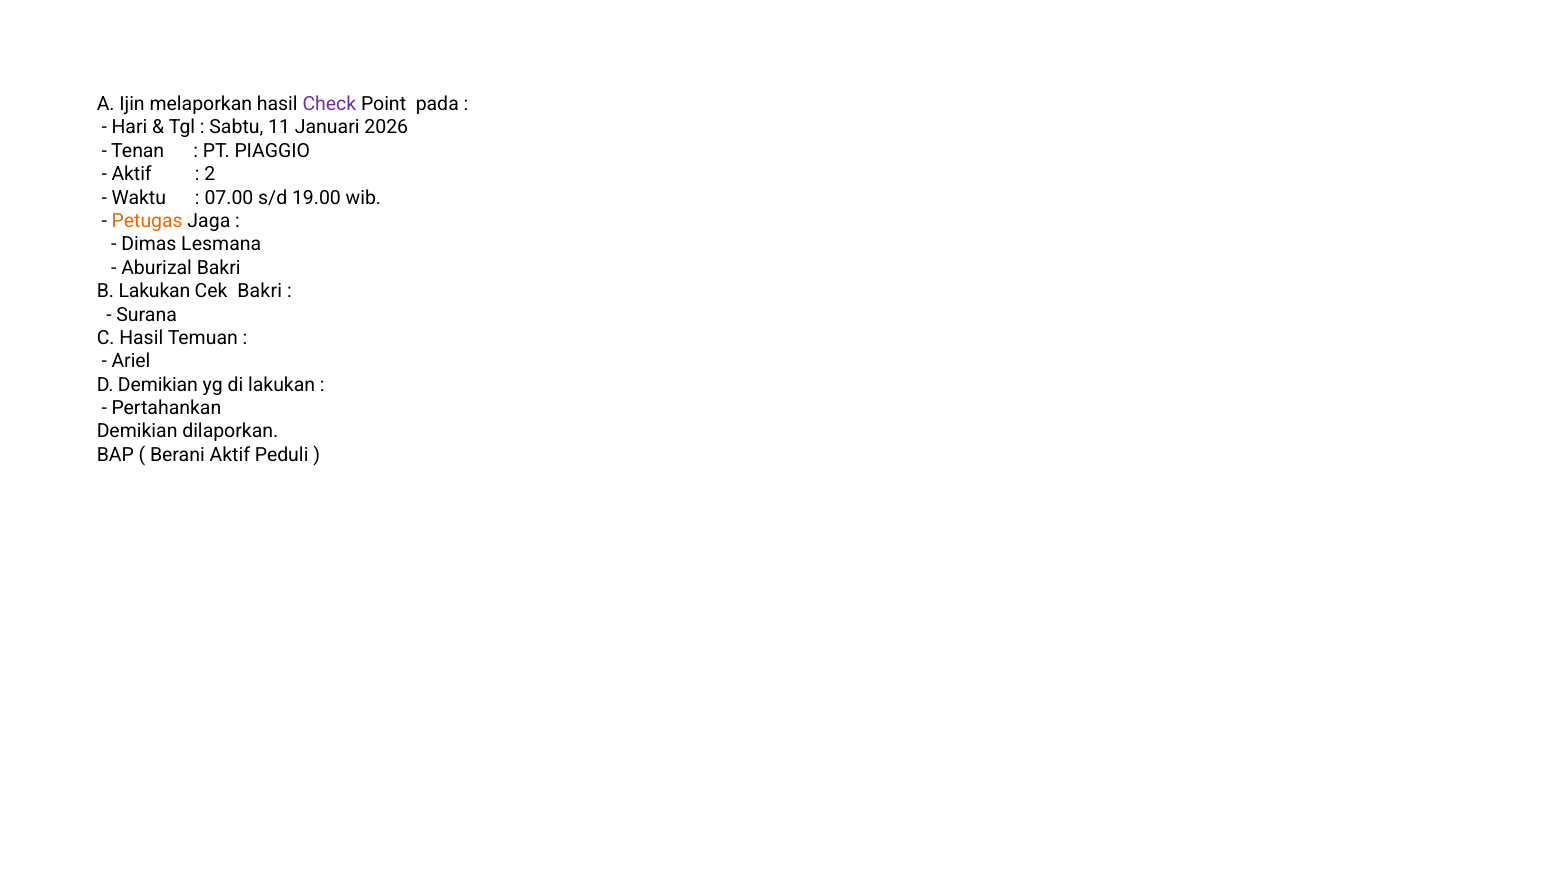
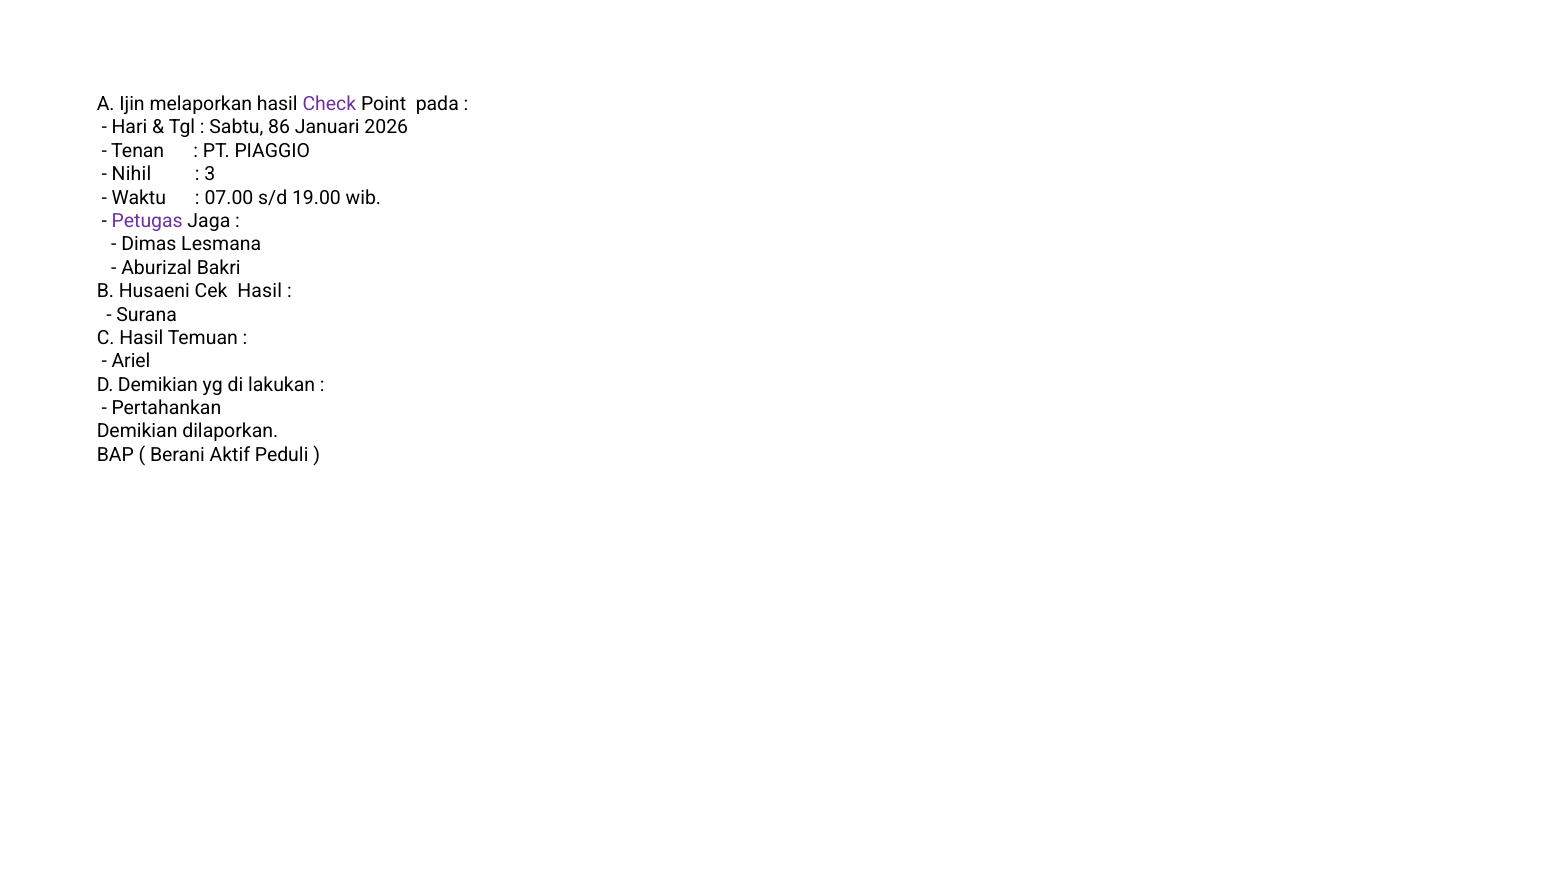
11: 11 -> 86 (279, 127)
Aktif: Aktif -> Nihil (132, 174)
2: 2 -> 3 (210, 174)
Petugas colour: orange -> purple (147, 221)
B Lakukan: Lakukan -> Husaeni (154, 291)
Cek Bakri: Bakri -> Hasil (260, 291)
